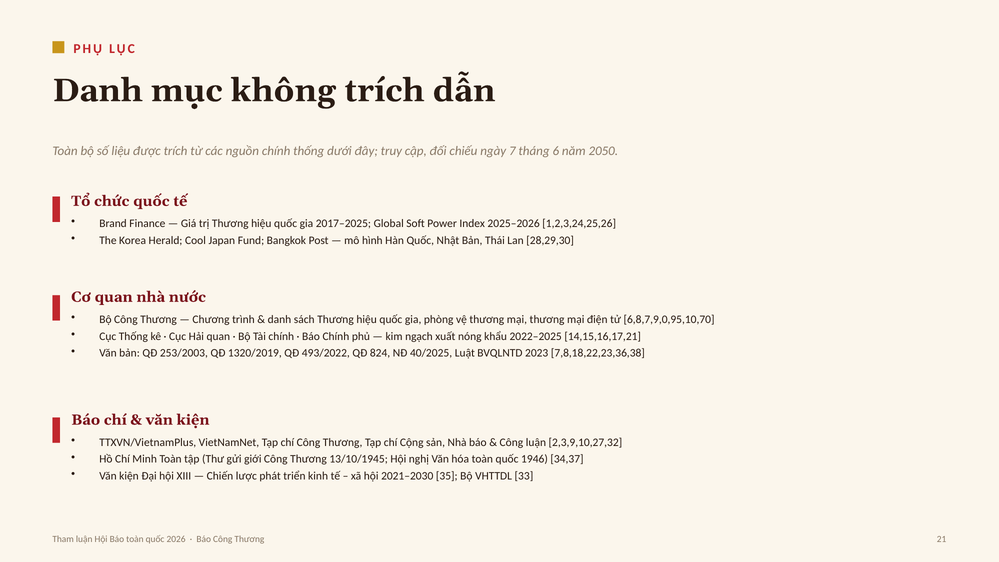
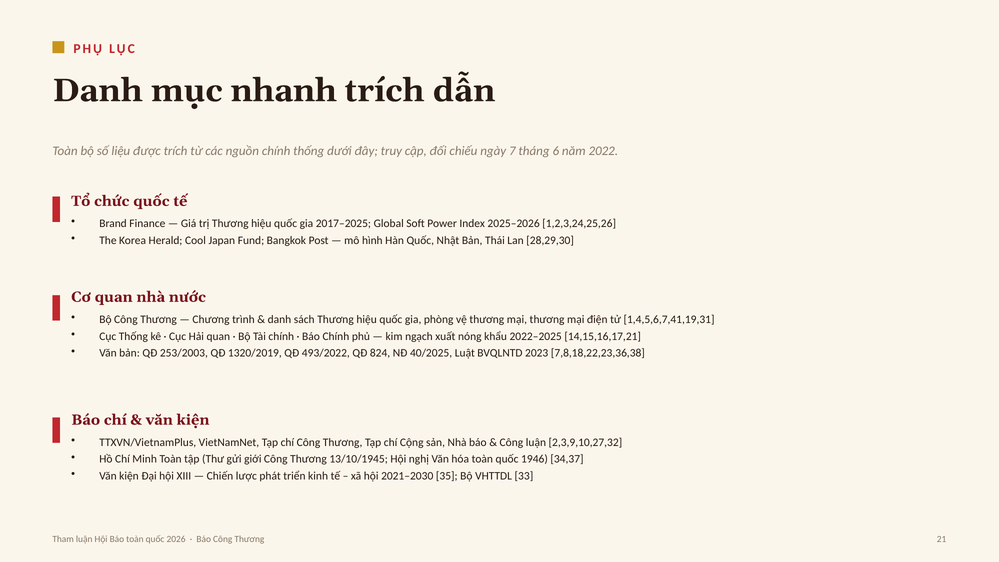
không: không -> nhanh (284, 91)
2050: 2050 -> 2022 (603, 151)
6,8,7,9,0,95,10,70: 6,8,7,9,0,95,10,70 -> 1,4,5,6,7,41,19,31 (669, 319)
